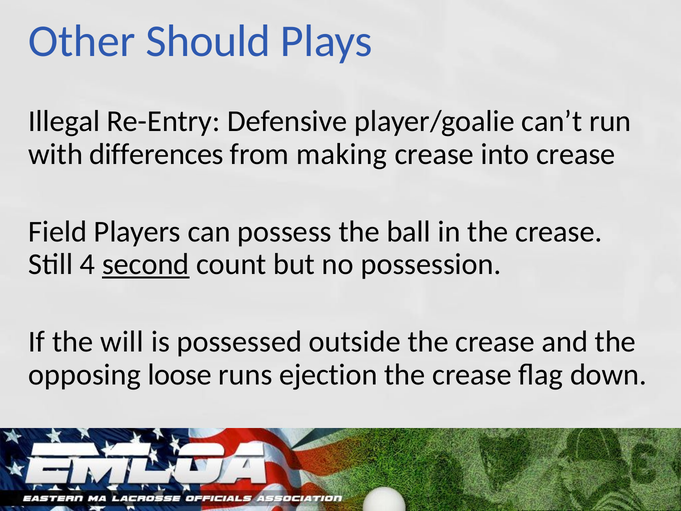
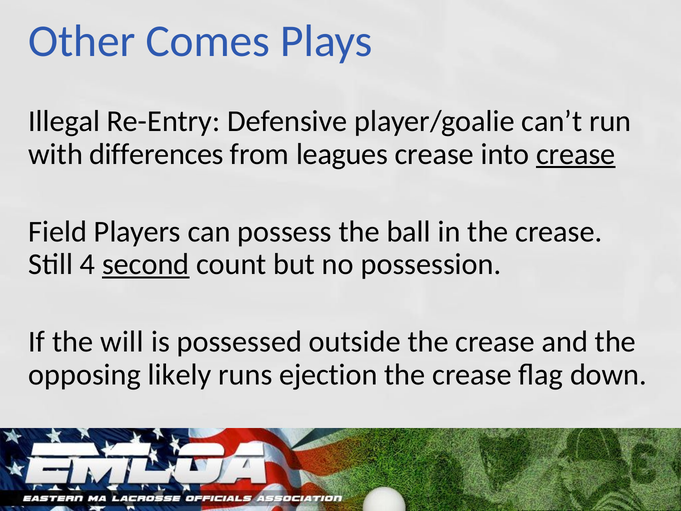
Should: Should -> Comes (208, 41)
making: making -> leagues (342, 154)
crease underline: none -> present (576, 154)
loose: loose -> likely (180, 374)
